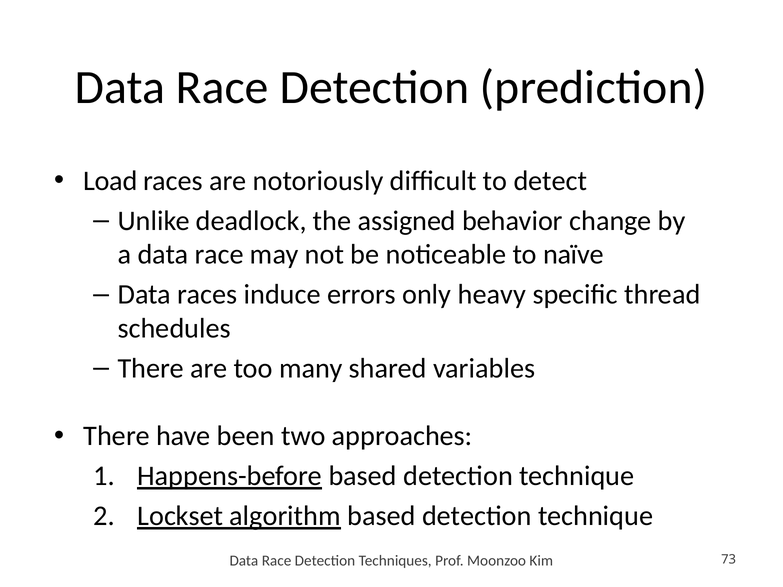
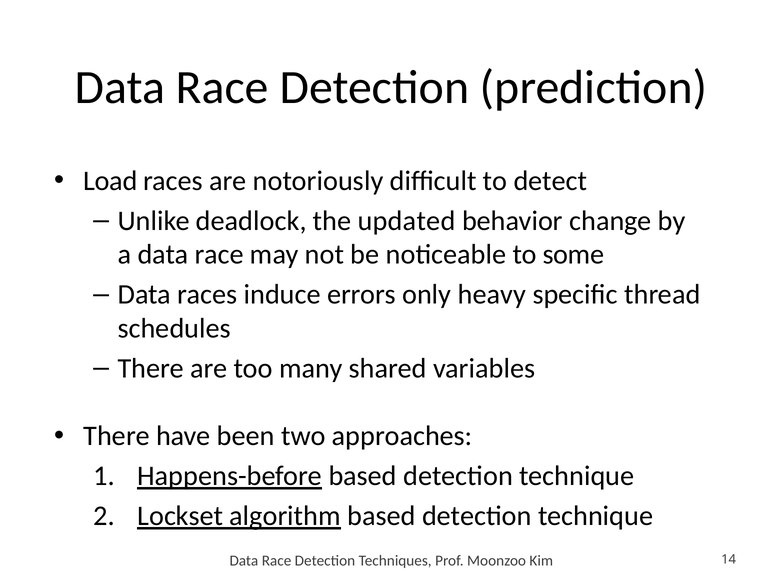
assigned: assigned -> updated (407, 221)
naïve: naïve -> some (573, 255)
73: 73 -> 14 (729, 560)
